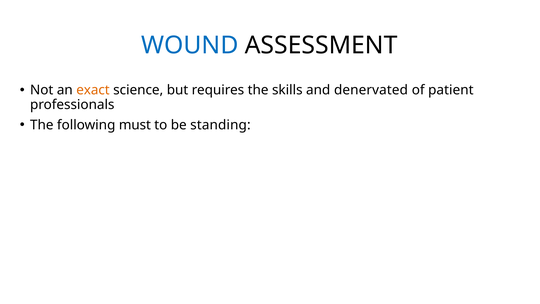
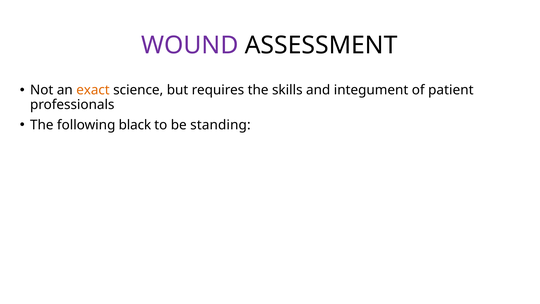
WOUND colour: blue -> purple (190, 45)
denervated: denervated -> integument (371, 90)
must: must -> black (135, 125)
